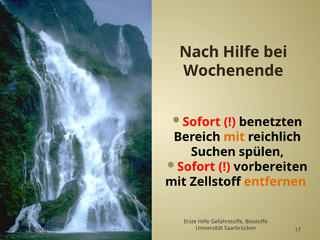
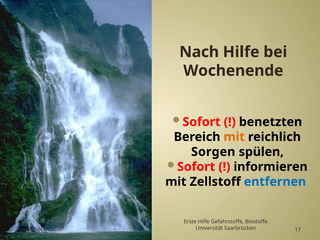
Suchen: Suchen -> Sorgen (213, 152)
vorbereiten: vorbereiten -> informieren (271, 167)
entfernen colour: orange -> blue (275, 182)
